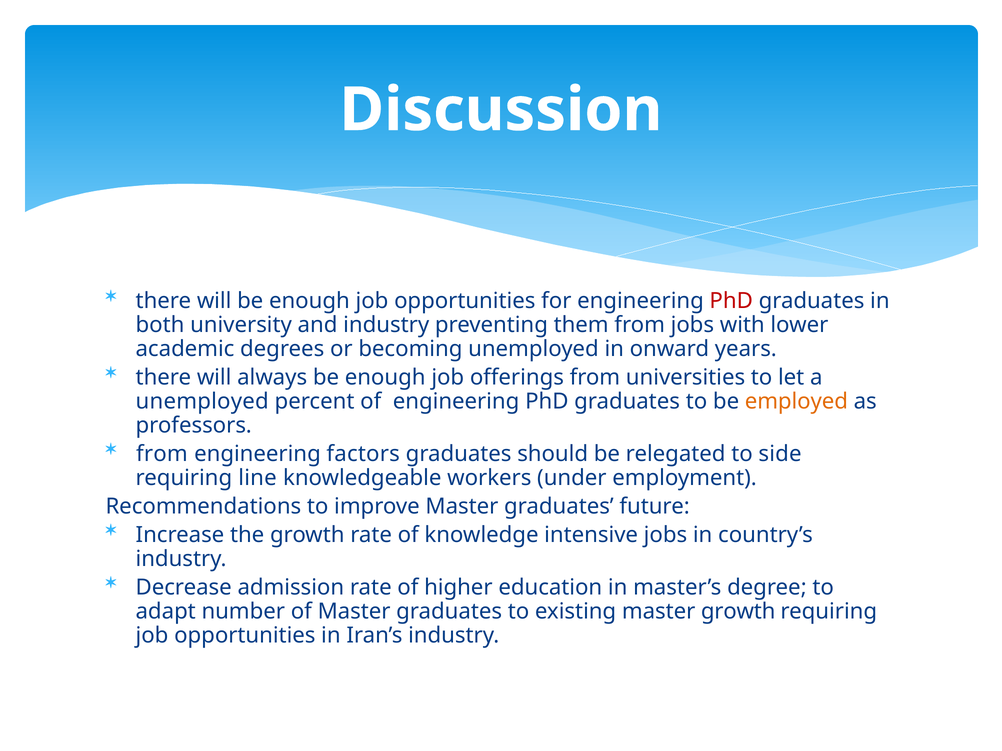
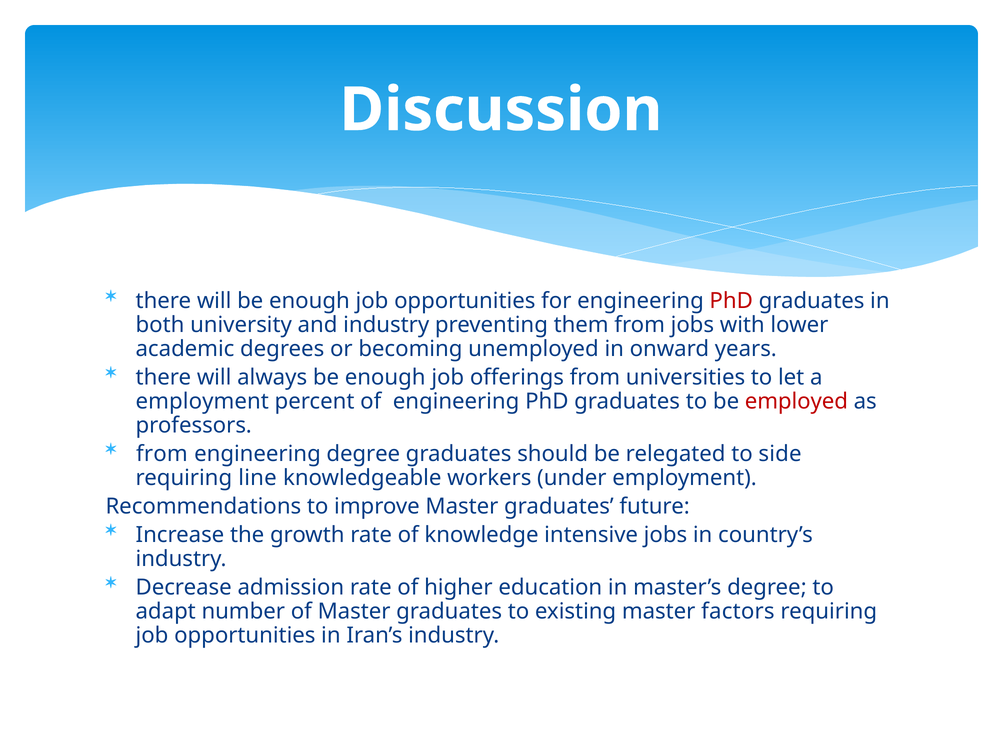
unemployed: unemployed -> employment (202, 402)
employed colour: orange -> red (796, 402)
engineering factors: factors -> degree (363, 454)
master growth: growth -> factors (738, 612)
